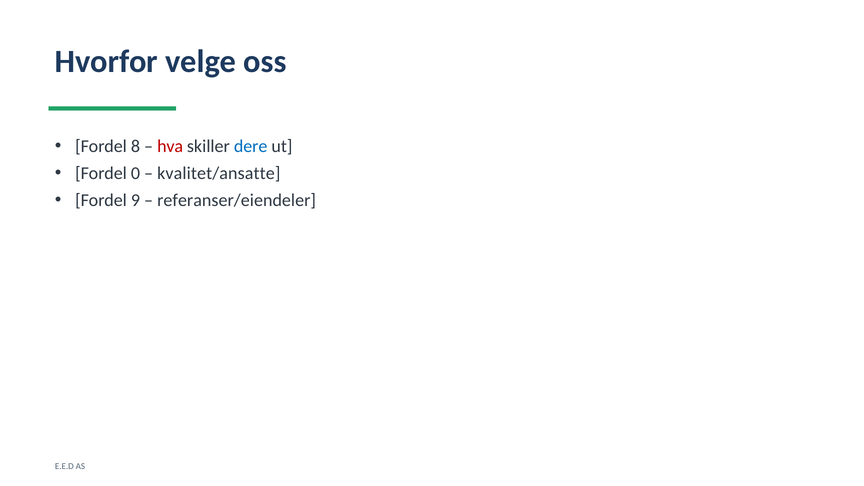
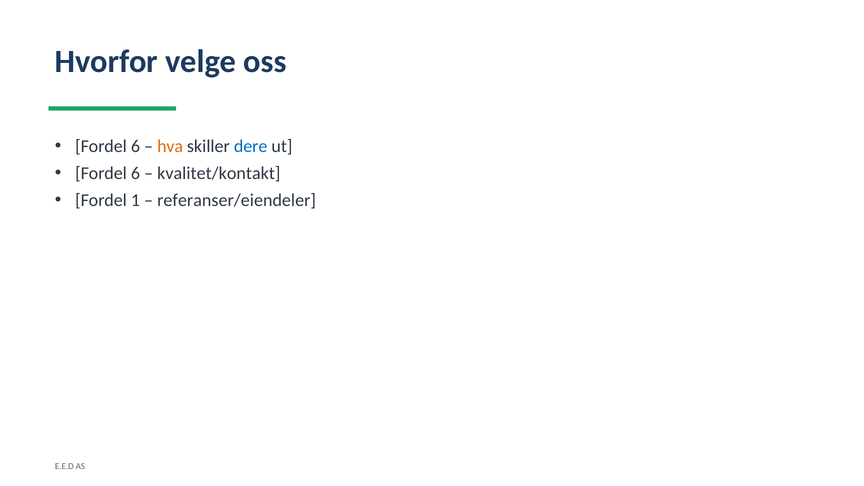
8: 8 -> 6 (135, 146)
hva colour: red -> orange (170, 146)
0: 0 -> 6 (135, 173)
kvalitet/ansatte: kvalitet/ansatte -> kvalitet/kontakt (219, 173)
9: 9 -> 1 (135, 200)
